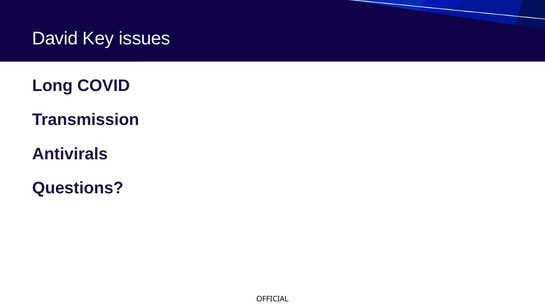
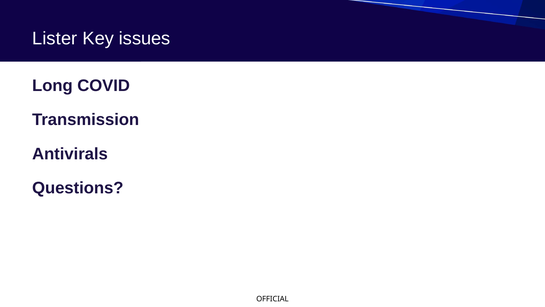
David: David -> Lister (55, 39)
